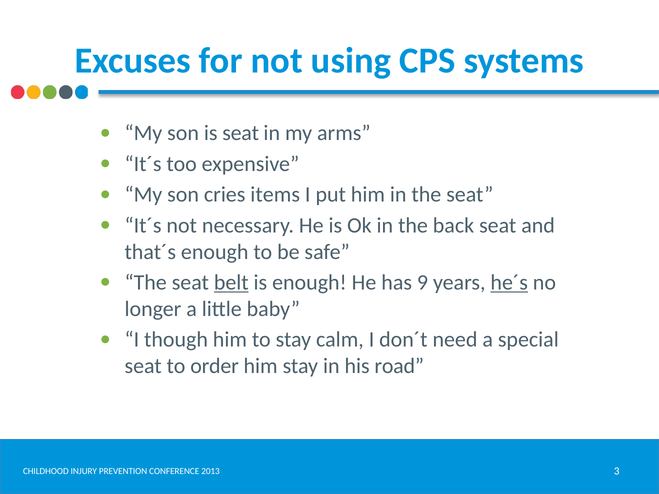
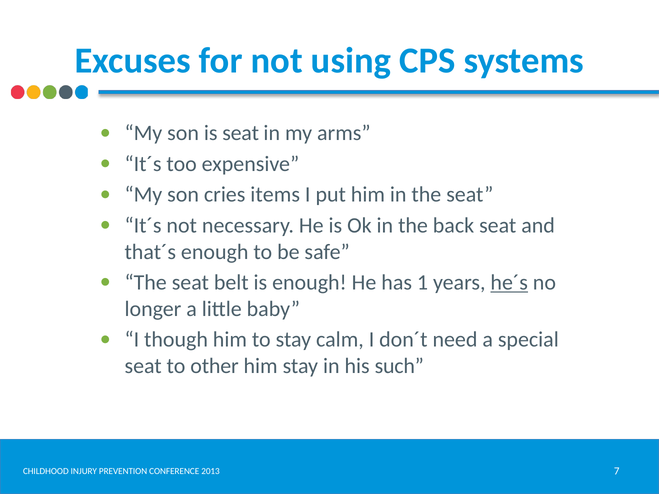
belt underline: present -> none (231, 283)
9: 9 -> 1 (422, 283)
order: order -> other (215, 366)
road: road -> such (399, 366)
3: 3 -> 7 (617, 471)
